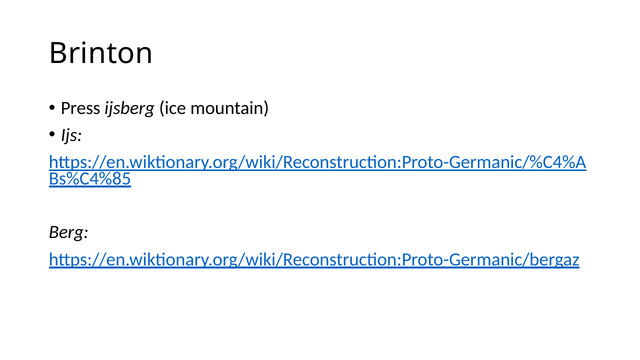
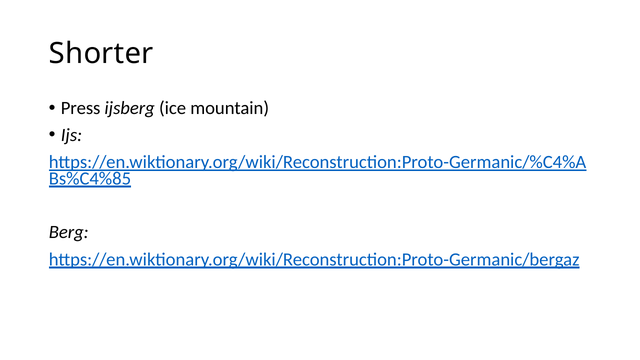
Brinton: Brinton -> Shorter (101, 54)
